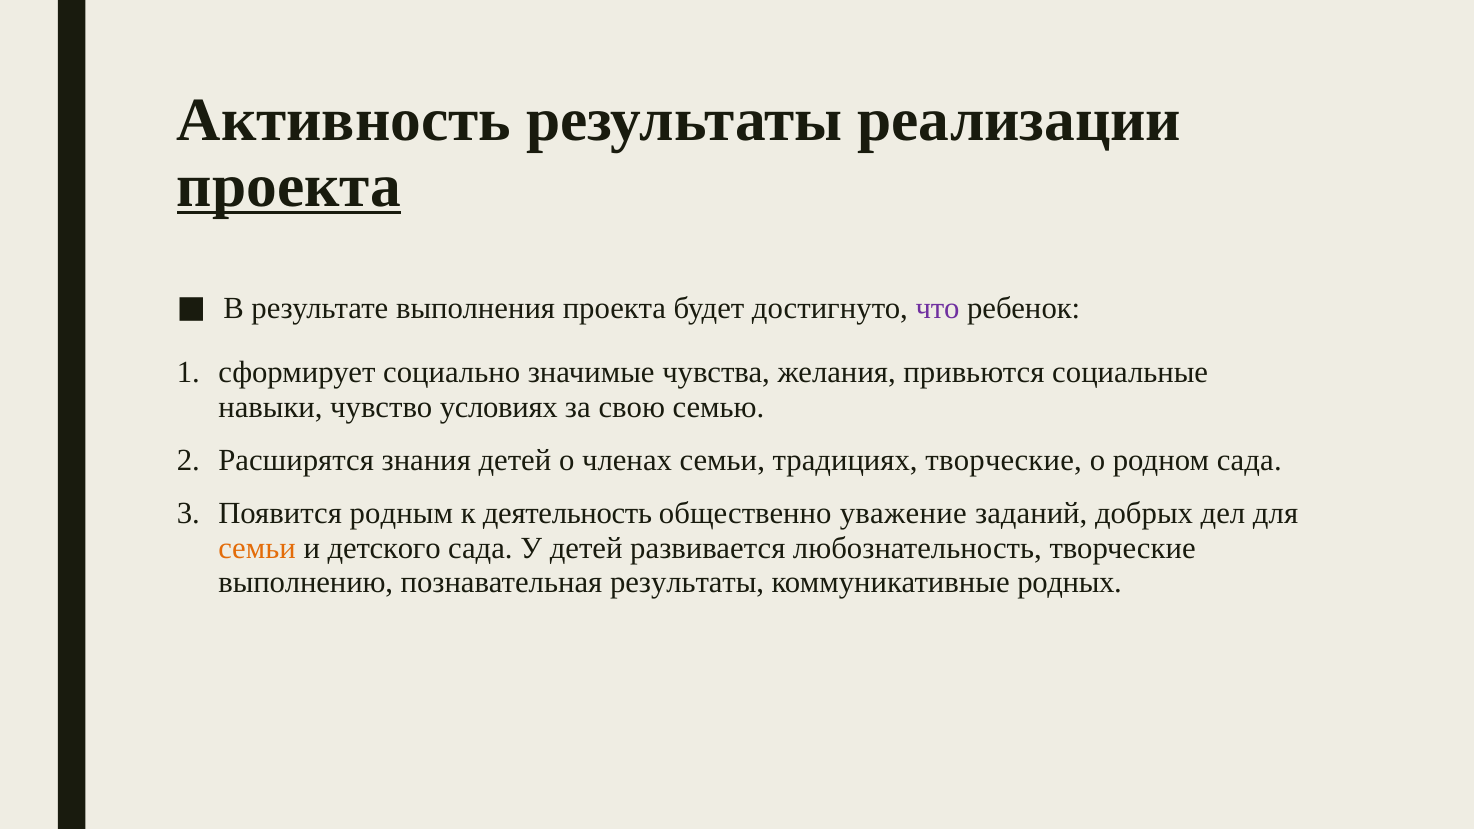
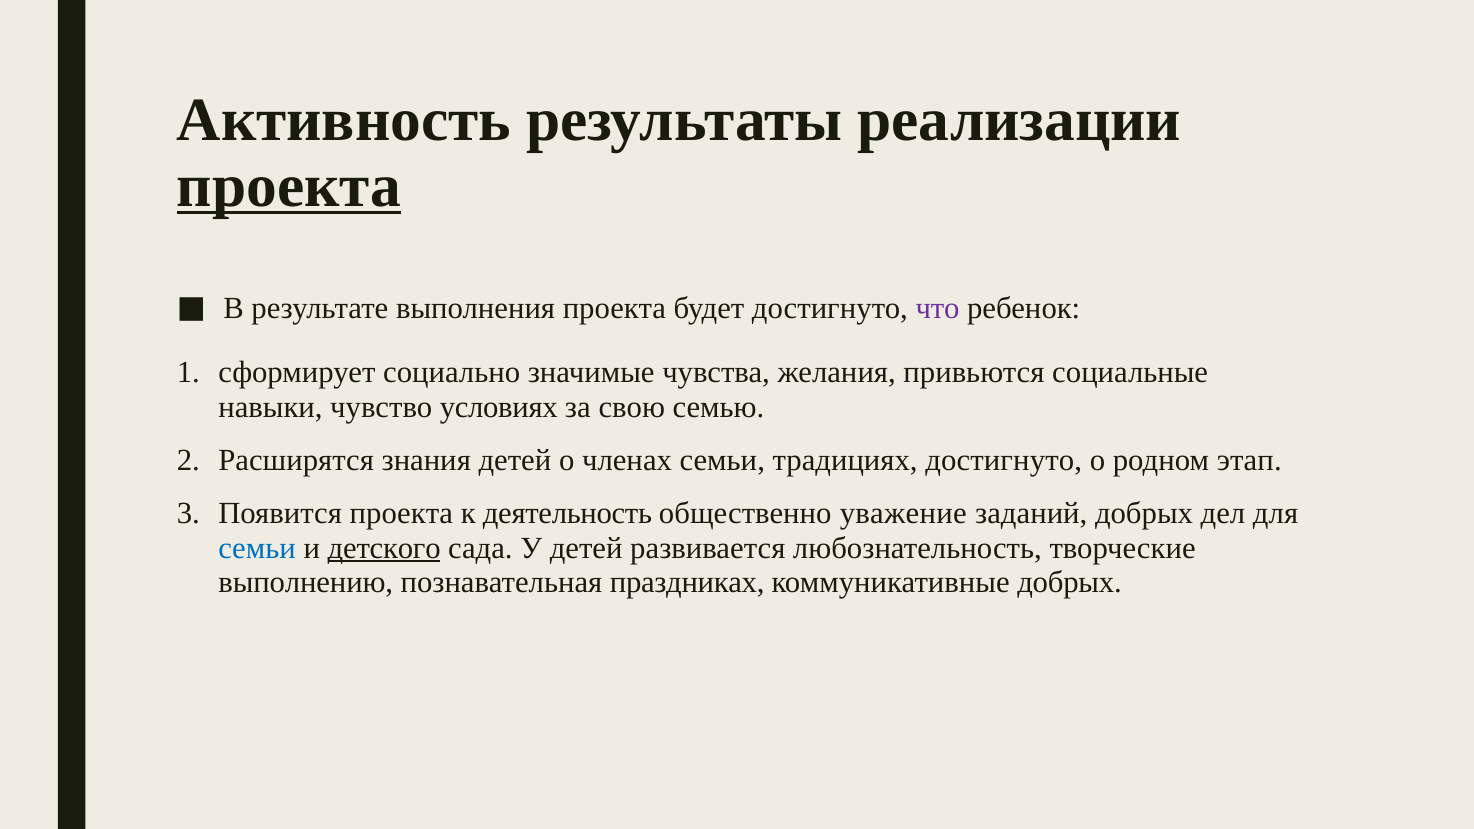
традициях творческие: творческие -> достигнуто (1004, 460)
родном сада: сада -> этап (1249, 460)
Появится родным: родным -> проекта (401, 513)
семьи colour: orange -> blue (257, 548)
детского underline: none -> present (384, 548)
познавательная результаты: результаты -> праздниках (687, 583)
коммуникативные родных: родных -> добрых (1070, 583)
